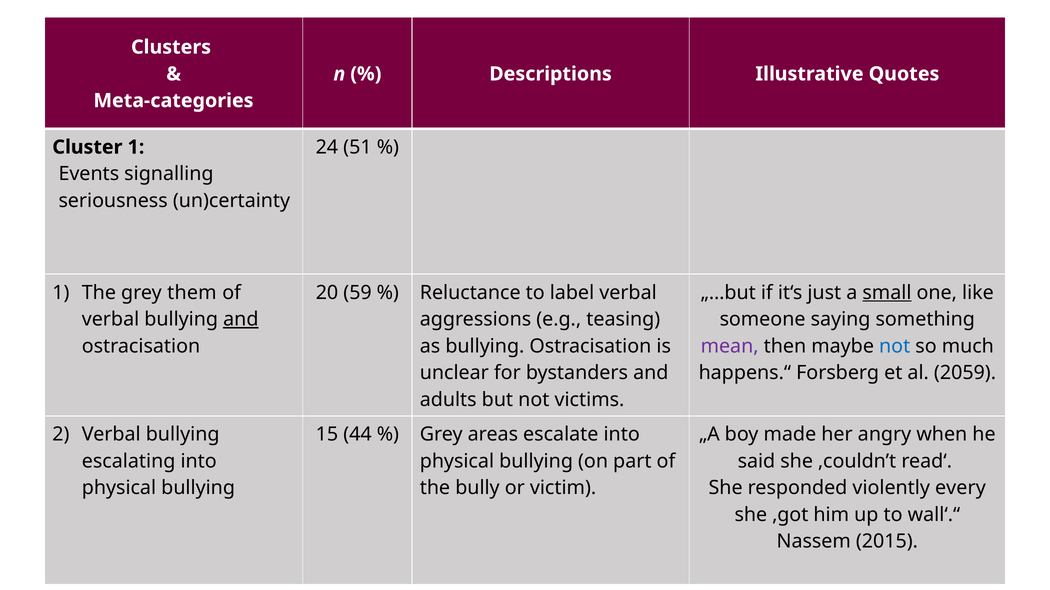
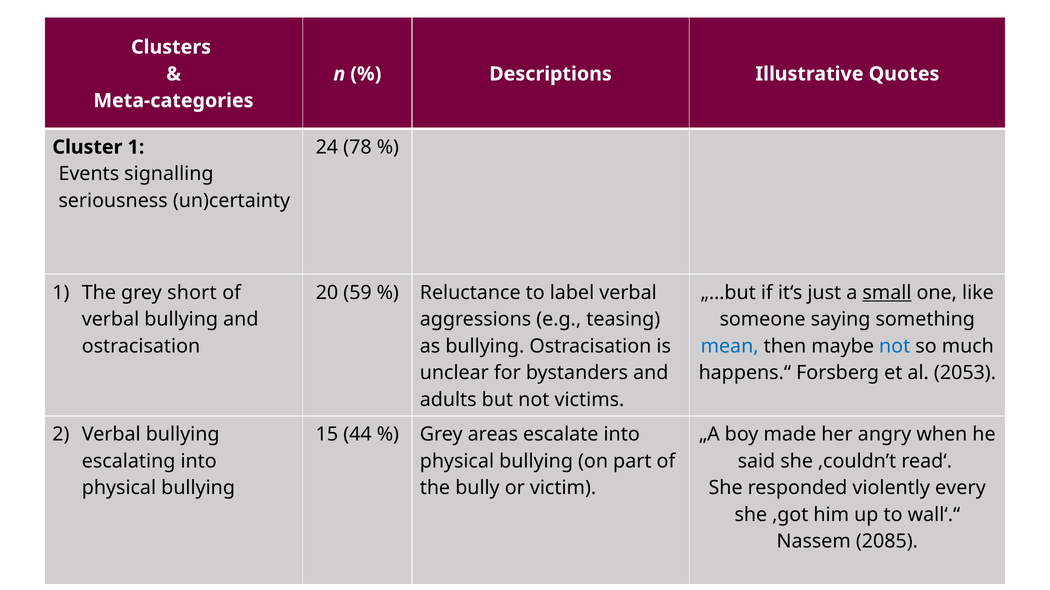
51: 51 -> 78 (357, 147)
them: them -> short (192, 293)
and underline: present -> none (241, 320)
mean colour: purple -> blue (730, 346)
2059: 2059 -> 2053 (965, 373)
2015: 2015 -> 2085 (887, 542)
